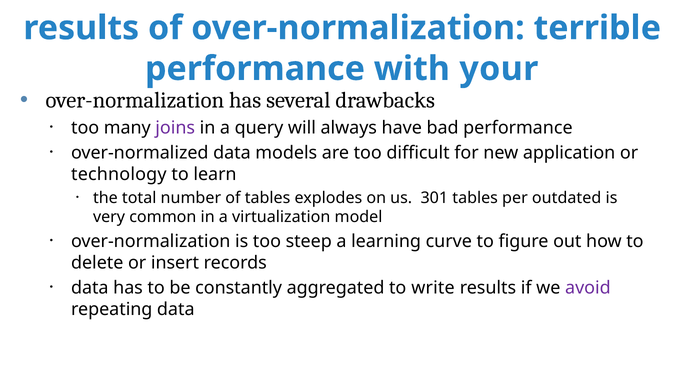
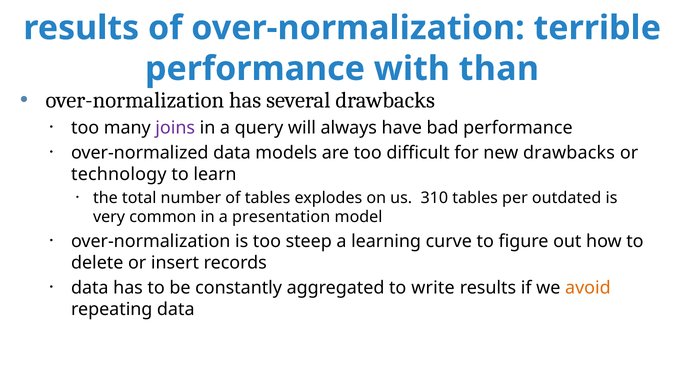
your: your -> than (499, 69)
new application: application -> drawbacks (569, 153)
301: 301 -> 310 (434, 198)
virtualization: virtualization -> presentation (281, 217)
avoid colour: purple -> orange (588, 288)
